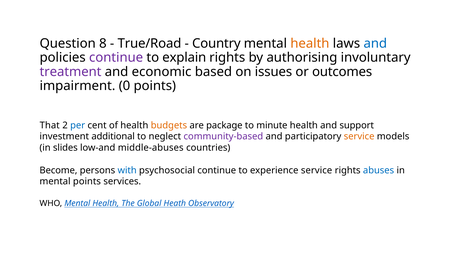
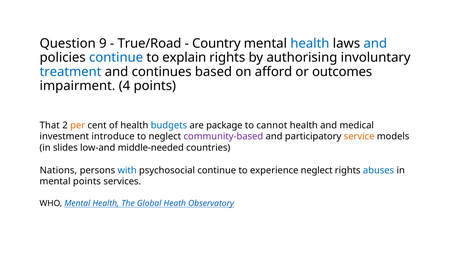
8: 8 -> 9 (103, 43)
health colour: orange -> blue (310, 43)
continue colour: purple -> blue (116, 58)
treatment colour: purple -> blue (71, 72)
economic: economic -> continues (162, 72)
issues: issues -> afford (273, 72)
0: 0 -> 4 (124, 86)
per colour: blue -> orange (78, 125)
budgets colour: orange -> blue (169, 125)
minute: minute -> cannot (272, 125)
support: support -> medical (357, 125)
additional: additional -> introduce (113, 137)
middle-abuses: middle-abuses -> middle-needed (151, 148)
Become: Become -> Nations (58, 170)
experience service: service -> neglect (317, 170)
